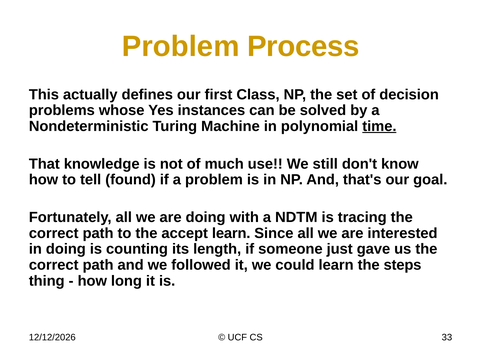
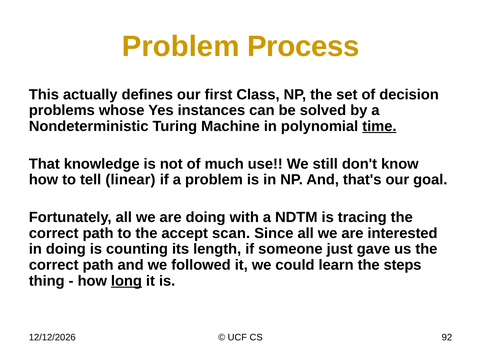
found: found -> linear (130, 180)
accept learn: learn -> scan (231, 233)
long underline: none -> present (126, 281)
33: 33 -> 92 (447, 337)
